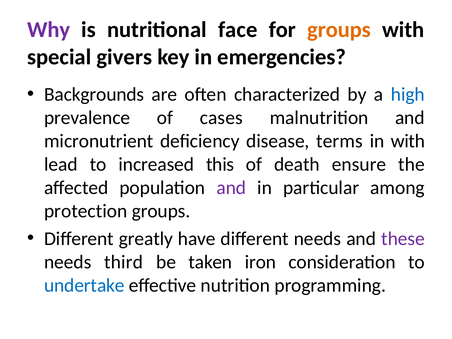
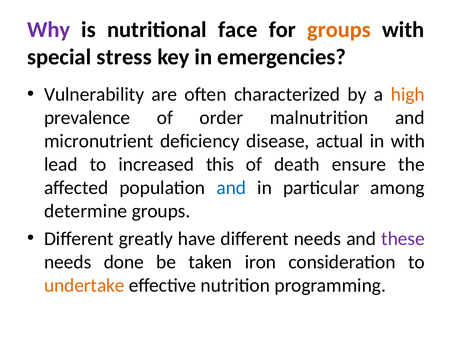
givers: givers -> stress (124, 57)
Backgrounds: Backgrounds -> Vulnerability (94, 94)
high colour: blue -> orange (408, 94)
cases: cases -> order (221, 118)
terms: terms -> actual (340, 141)
and colour: purple -> blue (231, 188)
protection: protection -> determine (86, 211)
third: third -> done (124, 262)
undertake colour: blue -> orange (84, 285)
